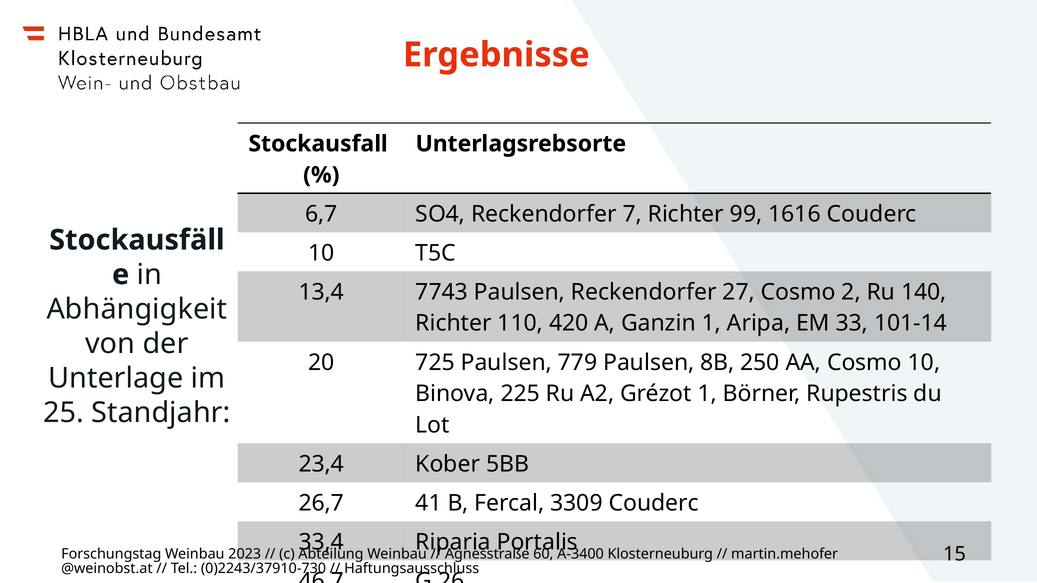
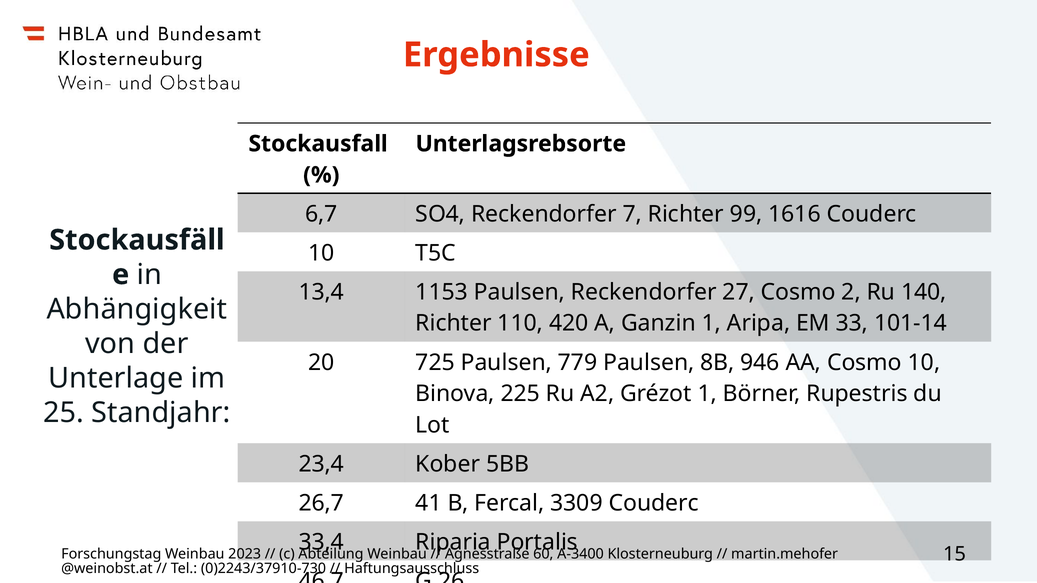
7743: 7743 -> 1153 (442, 292)
250: 250 -> 946 (760, 363)
